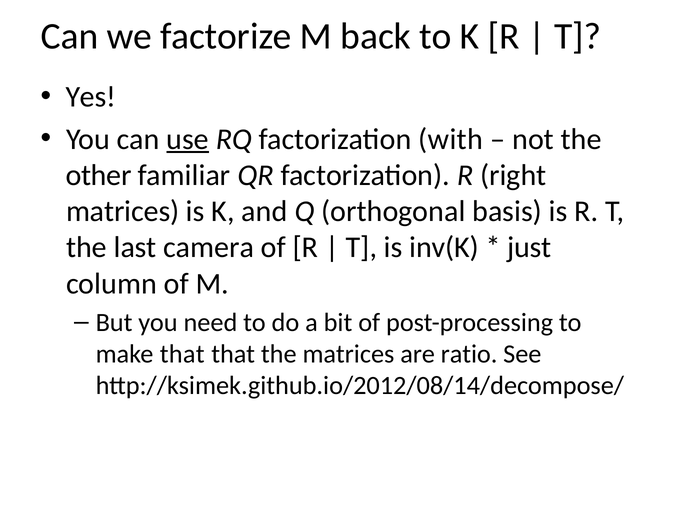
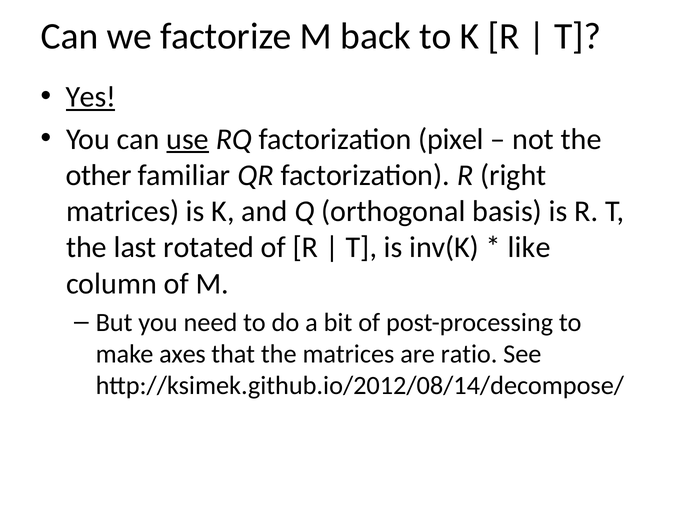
Yes underline: none -> present (91, 97)
with: with -> pixel (451, 139)
camera: camera -> rotated (209, 247)
just: just -> like (529, 247)
make that: that -> axes (182, 354)
